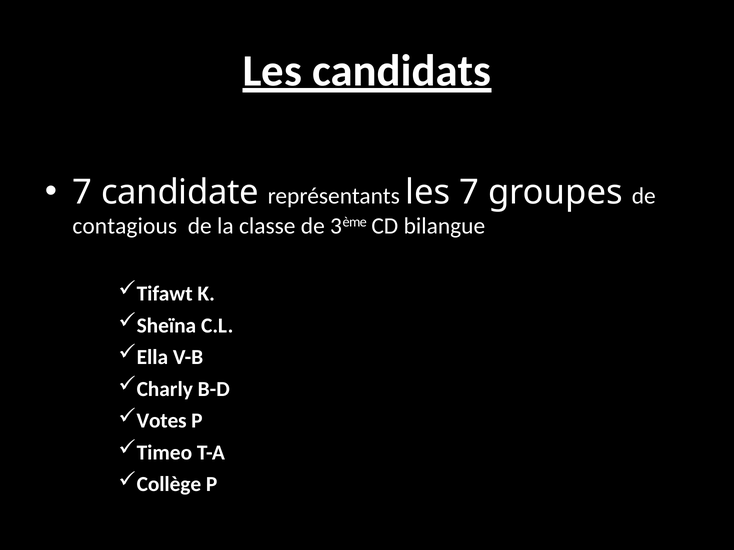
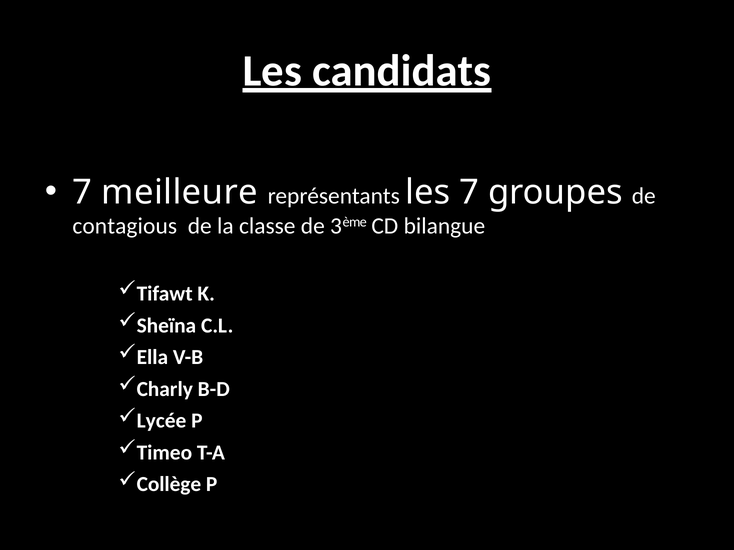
candidate: candidate -> meilleure (180, 192)
Votes: Votes -> Lycée (161, 421)
